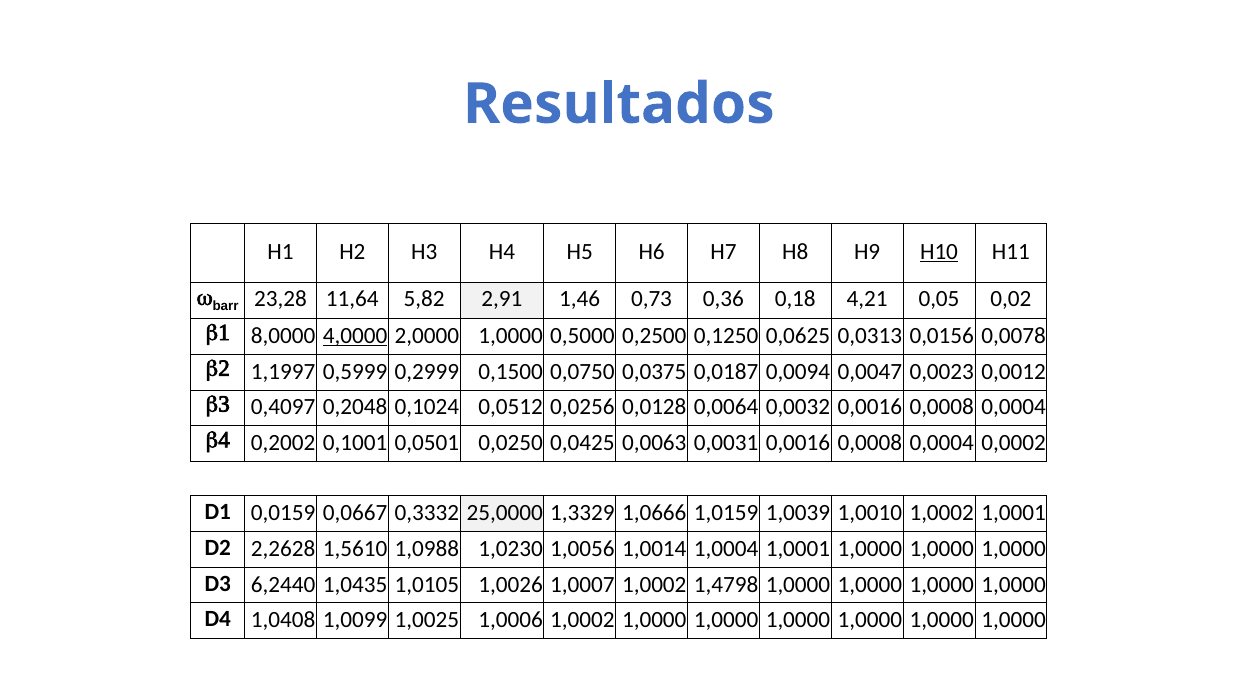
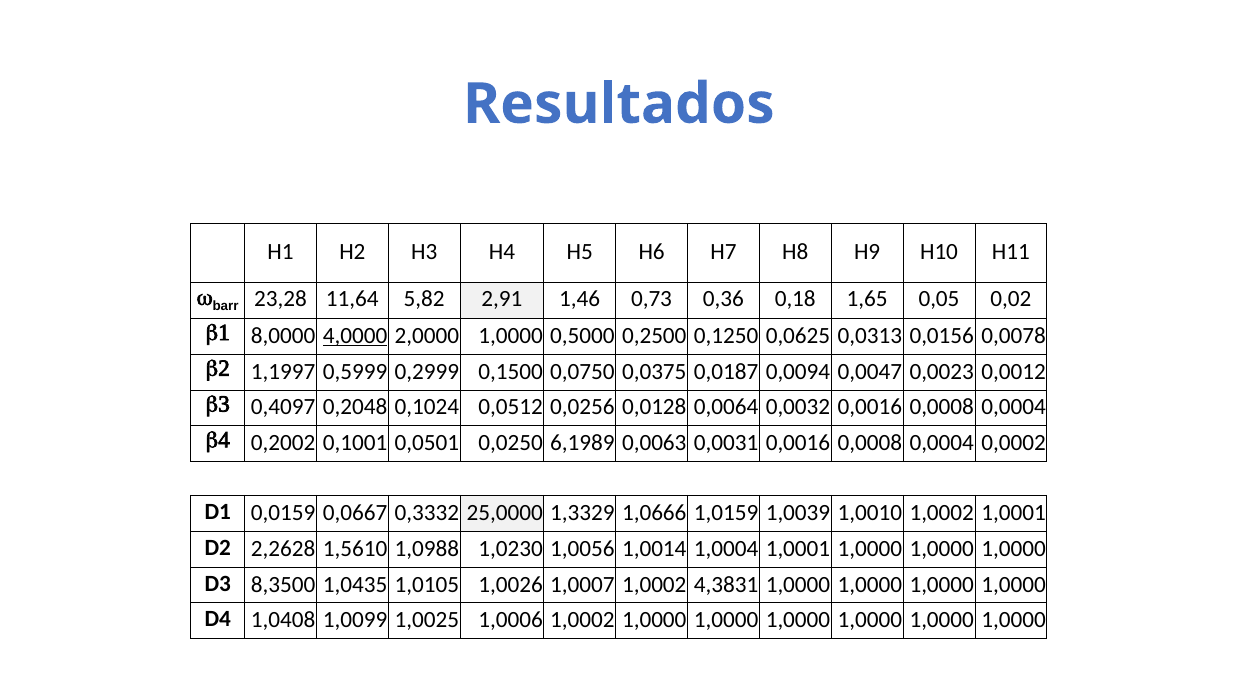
H10 underline: present -> none (939, 251)
4,21: 4,21 -> 1,65 (867, 299)
0,0425: 0,0425 -> 6,1989 (582, 443)
6,2440: 6,2440 -> 8,3500 (283, 584)
1,4798: 1,4798 -> 4,3831 (726, 584)
